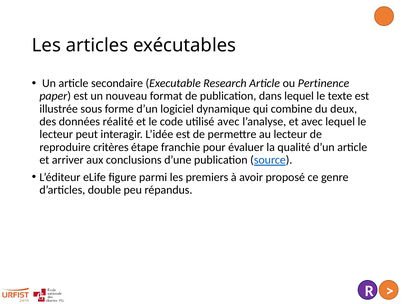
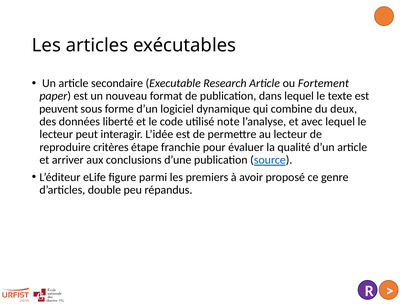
Pertinence: Pertinence -> Fortement (323, 83)
illustrée: illustrée -> peuvent (59, 109)
réalité: réalité -> liberté (118, 121)
utilisé avec: avec -> note (228, 121)
